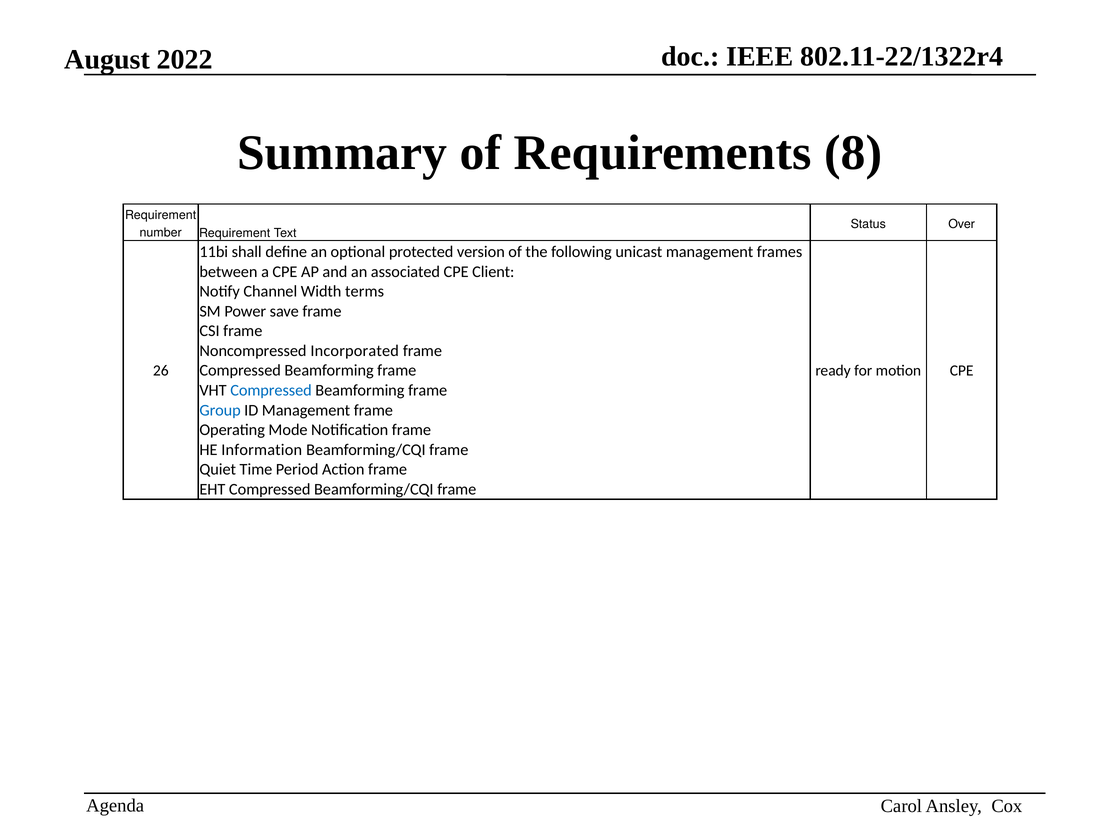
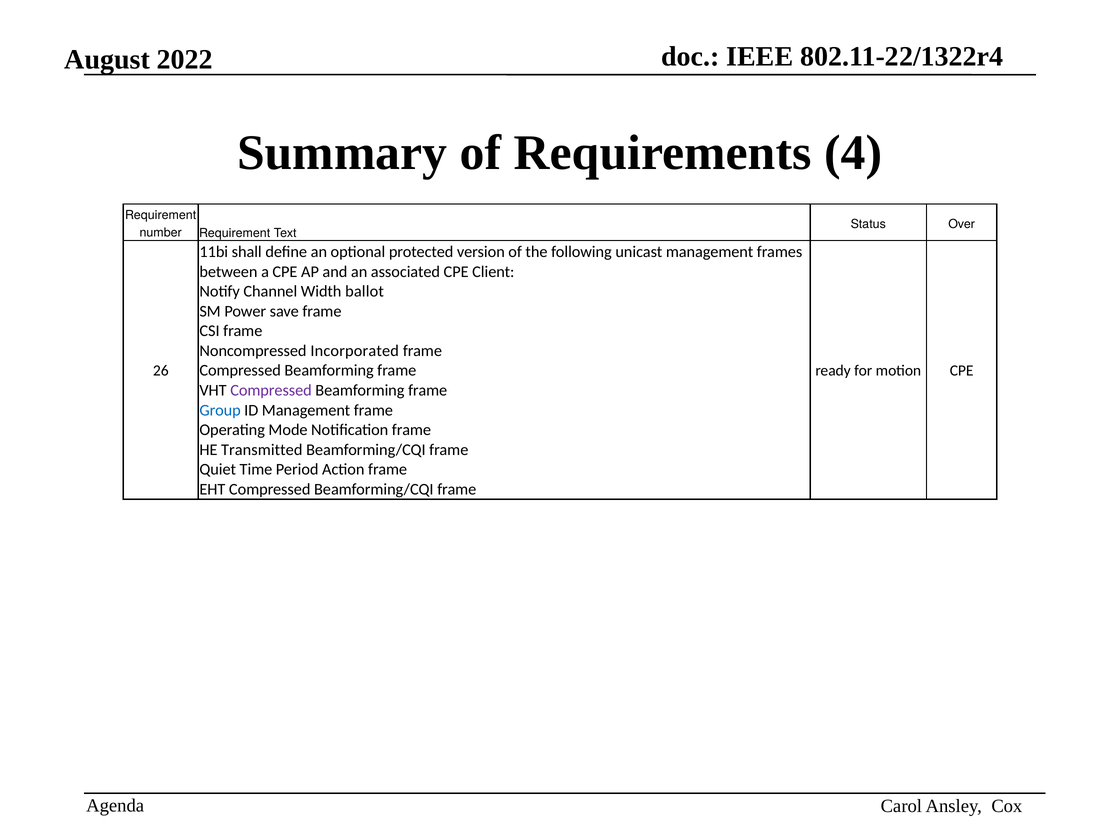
8: 8 -> 4 (853, 153)
terms: terms -> ballot (365, 291)
Compressed colour: blue -> purple (271, 390)
Information: Information -> Transmitted (262, 450)
